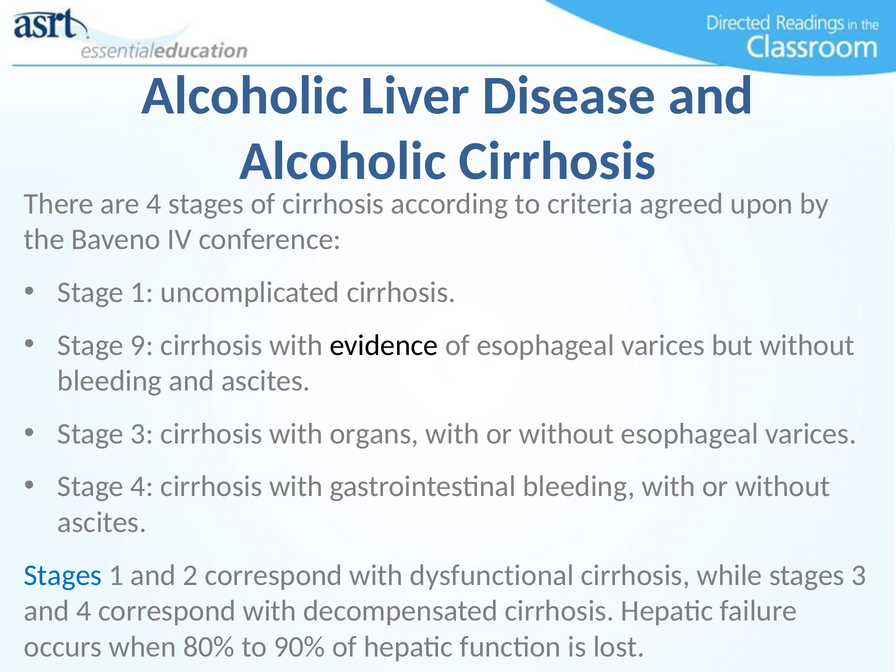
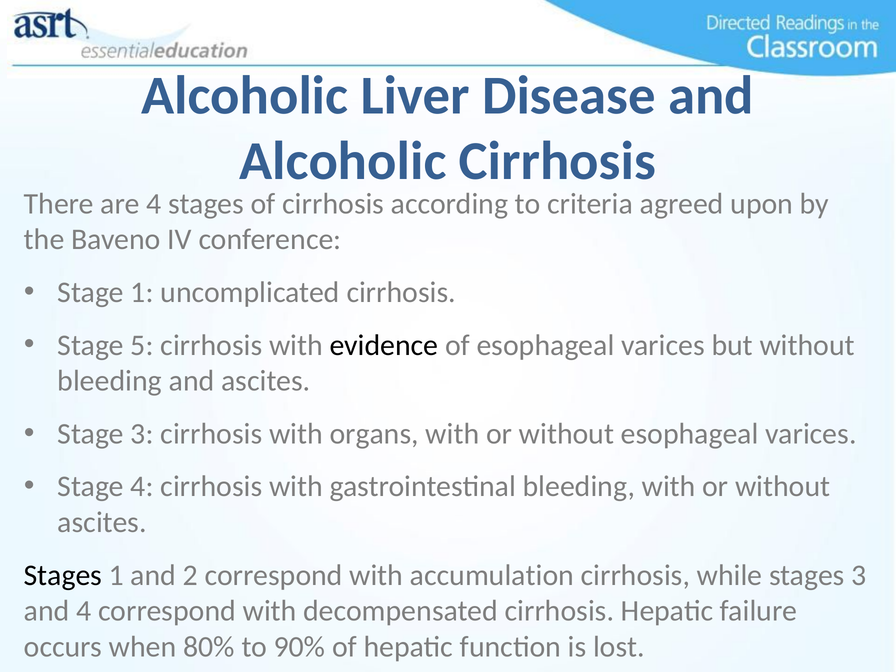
9: 9 -> 5 (142, 345)
Stages colour: blue -> black (63, 575)
dysfunctional: dysfunctional -> accumulation (492, 575)
